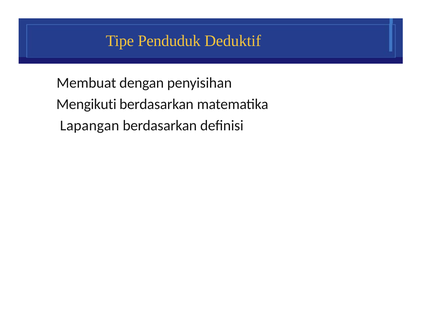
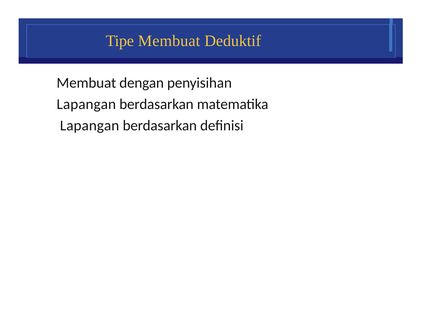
Tipe Penduduk: Penduduk -> Membuat (169, 41)
Mengikuti: Mengikuti -> Lapangan (86, 104)
